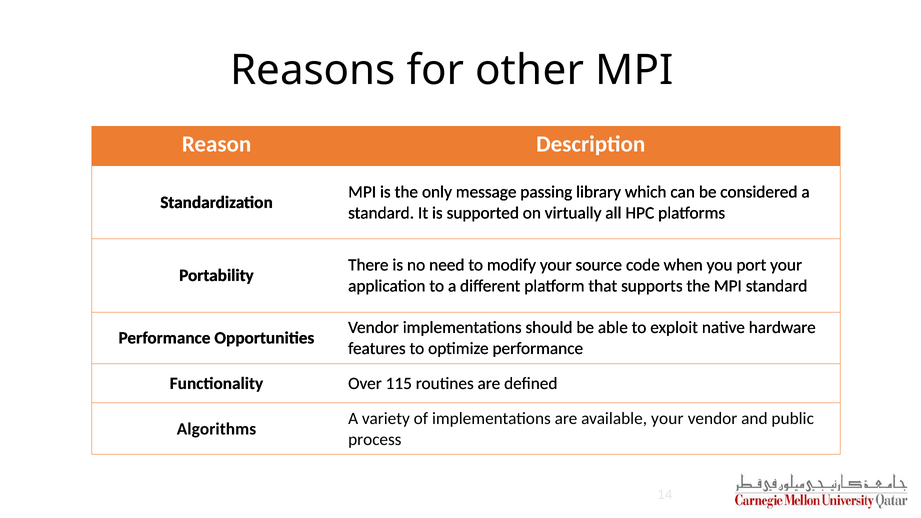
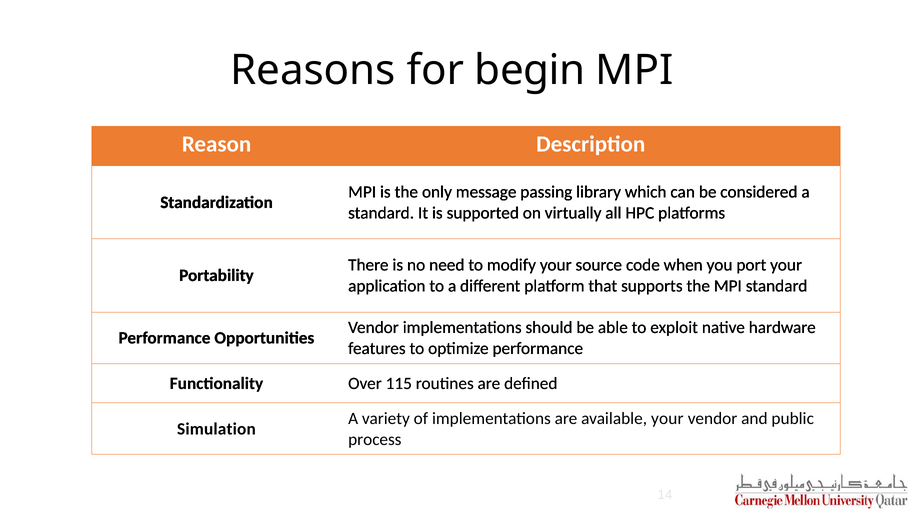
other: other -> begin (530, 71)
Algorithms: Algorithms -> Simulation (216, 429)
